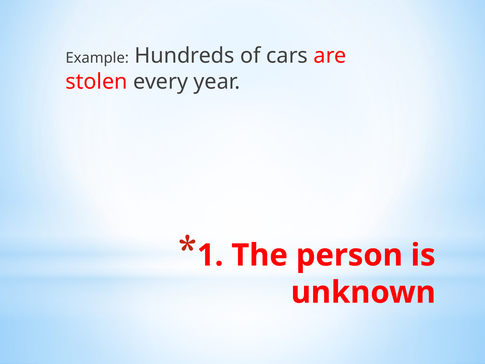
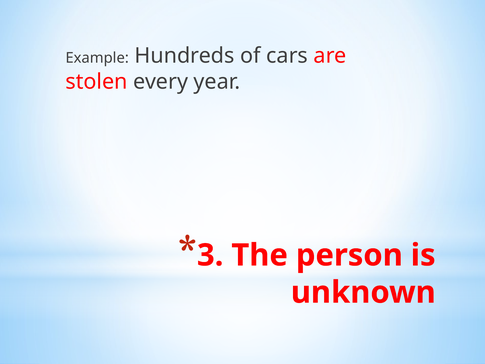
1: 1 -> 3 (210, 255)
